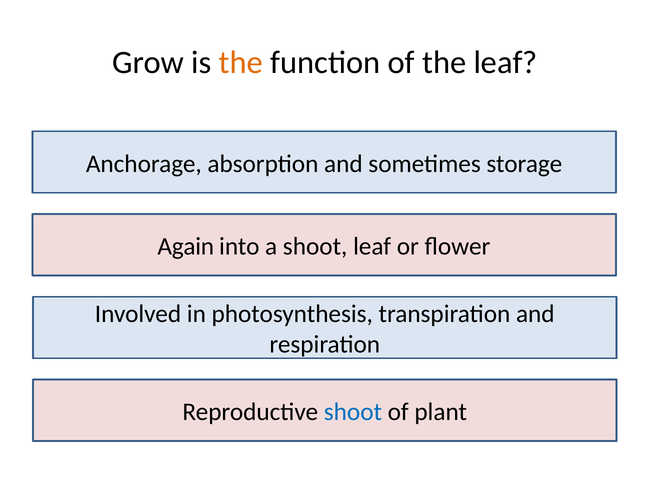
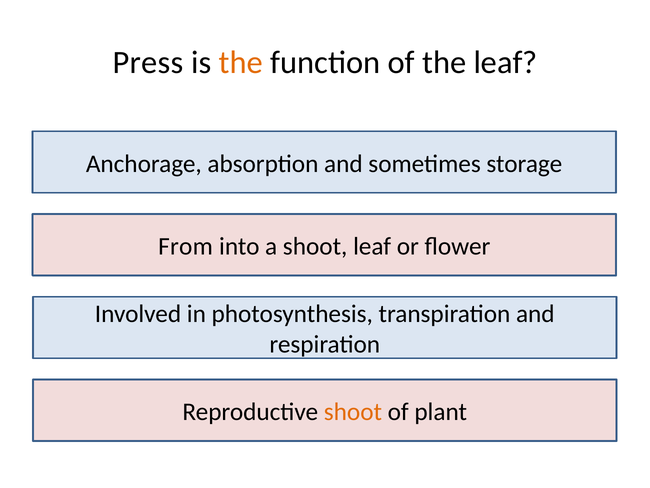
Grow: Grow -> Press (148, 62)
Again: Again -> From (186, 246)
shoot colour: blue -> orange (353, 412)
